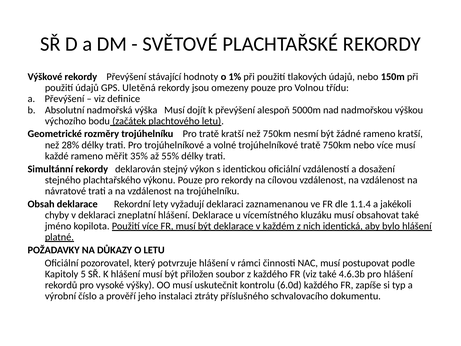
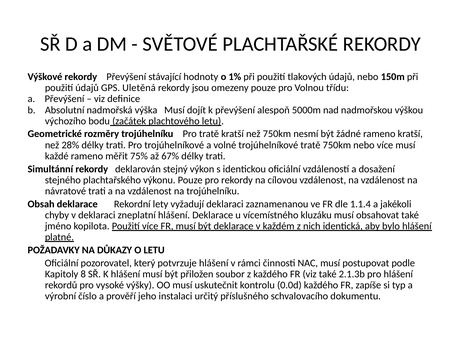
35%: 35% -> 75% (139, 156)
55%: 55% -> 67% (170, 156)
5: 5 -> 8 (83, 274)
4.6.3b: 4.6.3b -> 2.1.3b (352, 274)
6.0d: 6.0d -> 0.0d (289, 285)
ztráty: ztráty -> určitý (206, 296)
